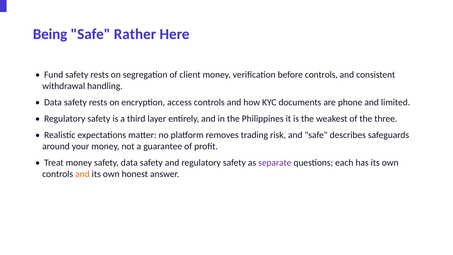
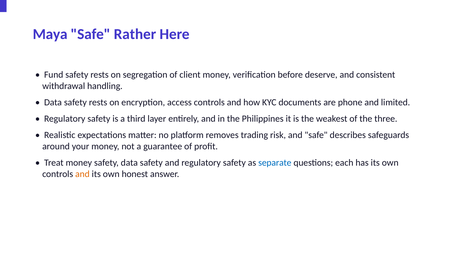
Being: Being -> Maya (50, 34)
before controls: controls -> deserve (321, 75)
separate colour: purple -> blue (275, 163)
